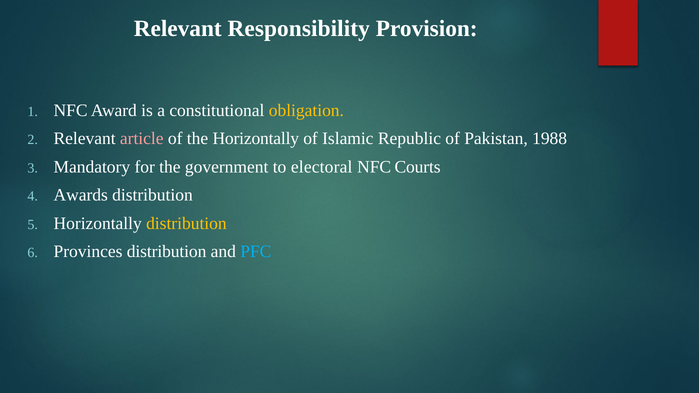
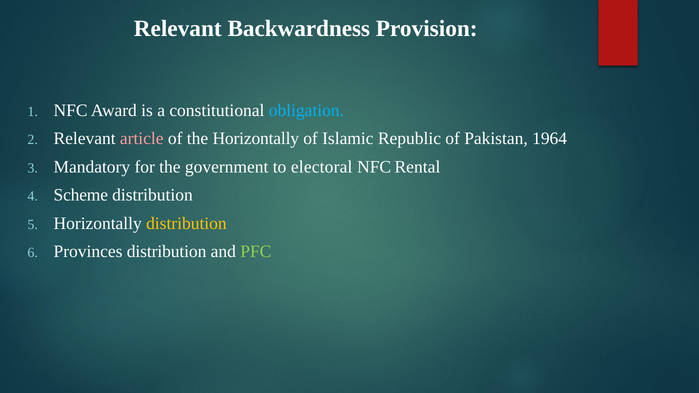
Responsibility: Responsibility -> Backwardness (299, 29)
obligation colour: yellow -> light blue (306, 110)
1988: 1988 -> 1964 (550, 139)
Courts: Courts -> Rental (417, 167)
Awards: Awards -> Scheme (81, 195)
PFC colour: light blue -> light green (256, 252)
